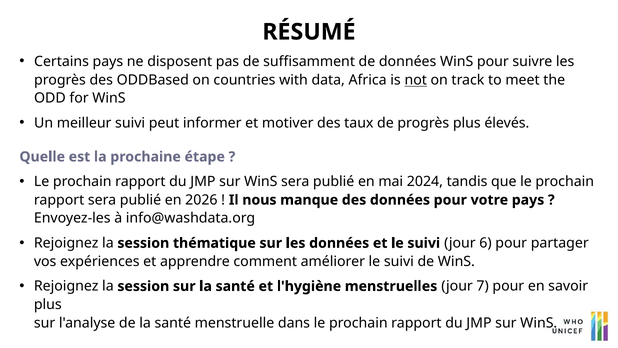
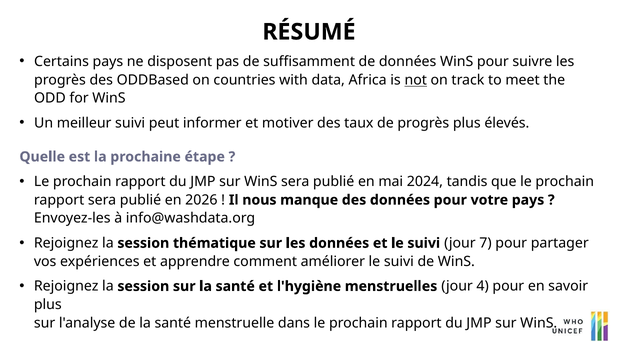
6: 6 -> 7 (486, 243)
7: 7 -> 4 (483, 286)
